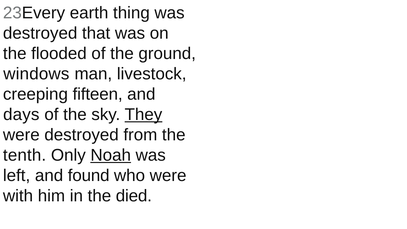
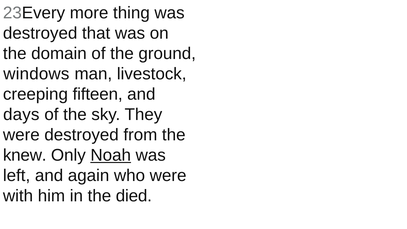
earth: earth -> more (89, 13)
flooded: flooded -> domain (59, 54)
They underline: present -> none (143, 115)
tenth: tenth -> knew (25, 155)
found: found -> again (89, 176)
